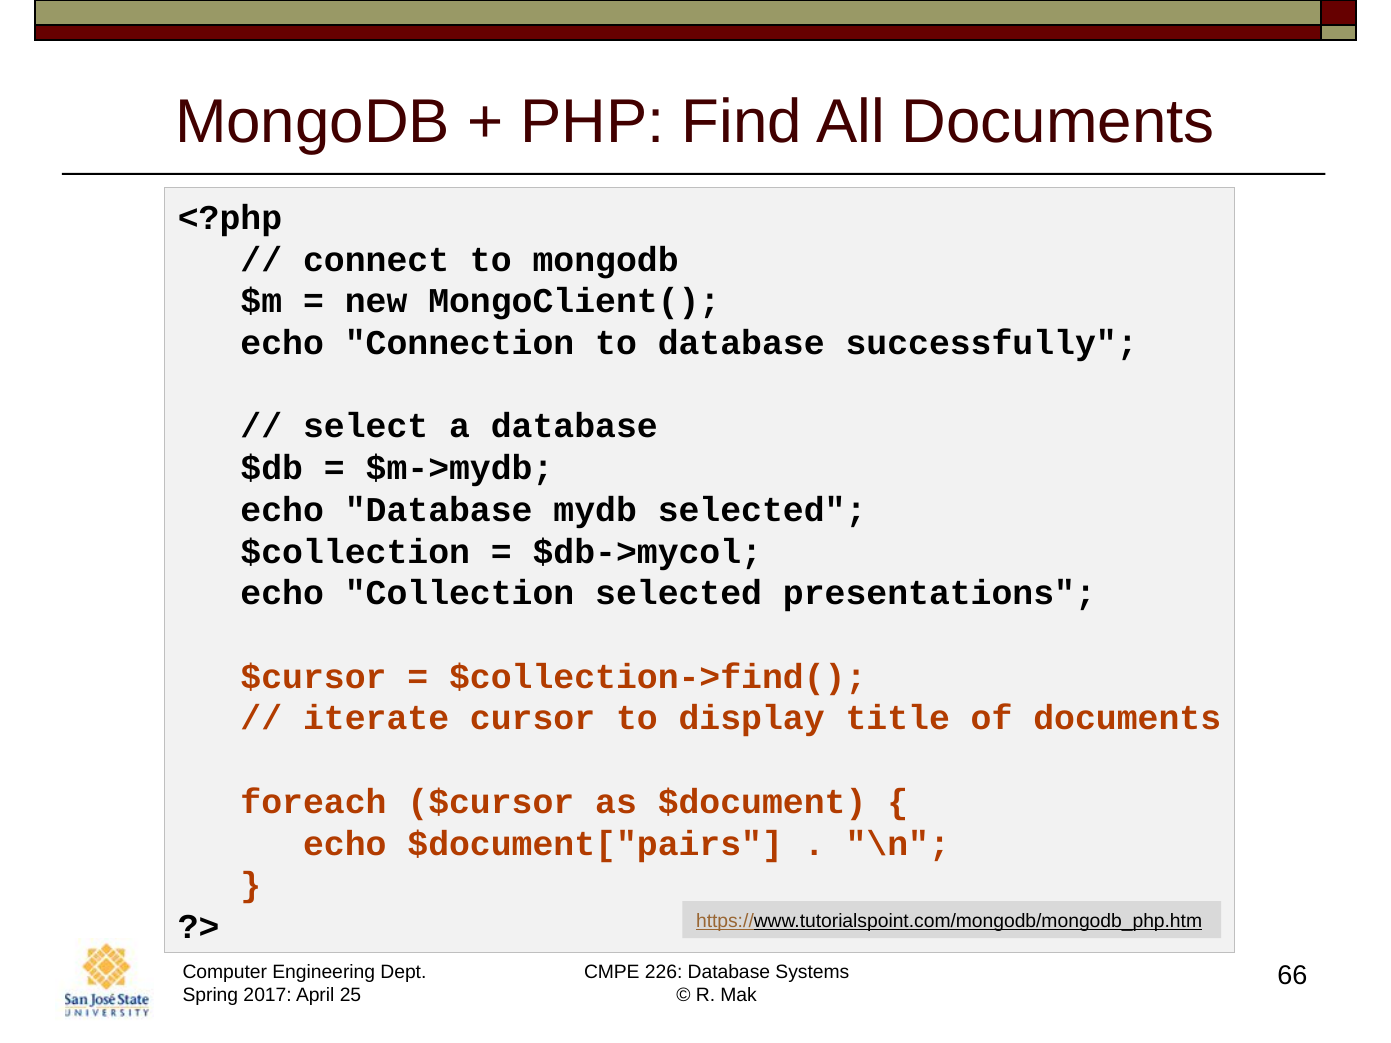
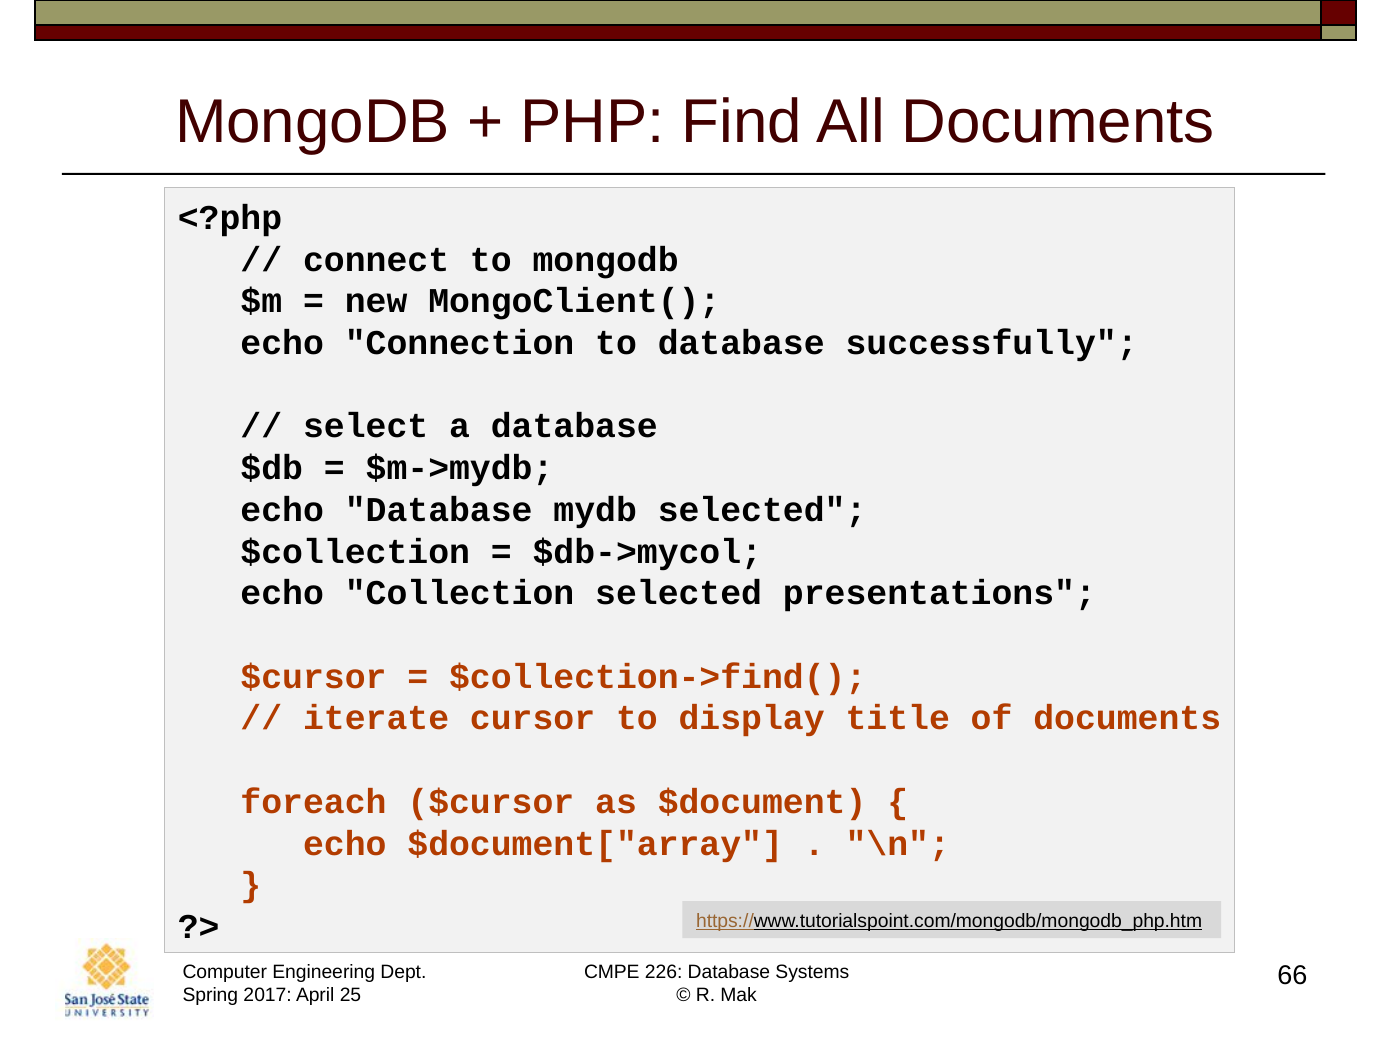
$document["pairs: $document["pairs -> $document["array (595, 844)
